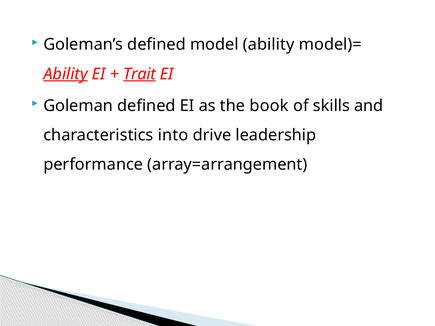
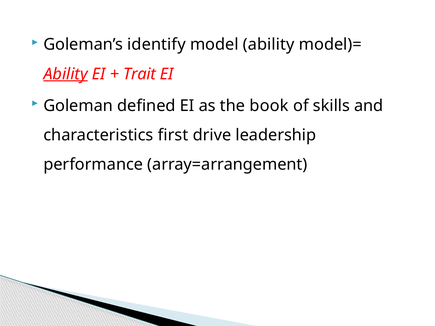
Goleman’s defined: defined -> identify (156, 45)
Trait underline: present -> none (140, 74)
into: into -> first (173, 135)
